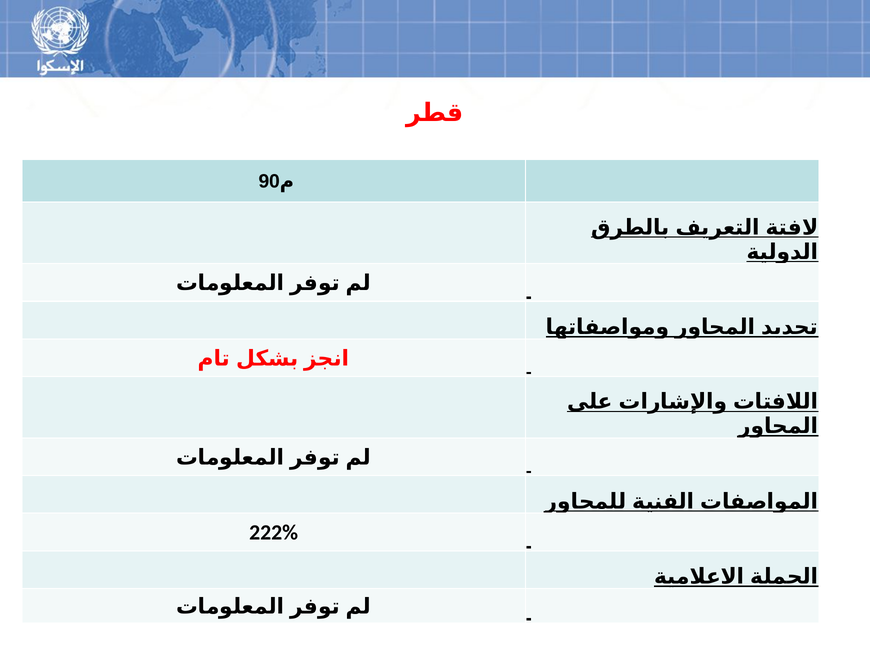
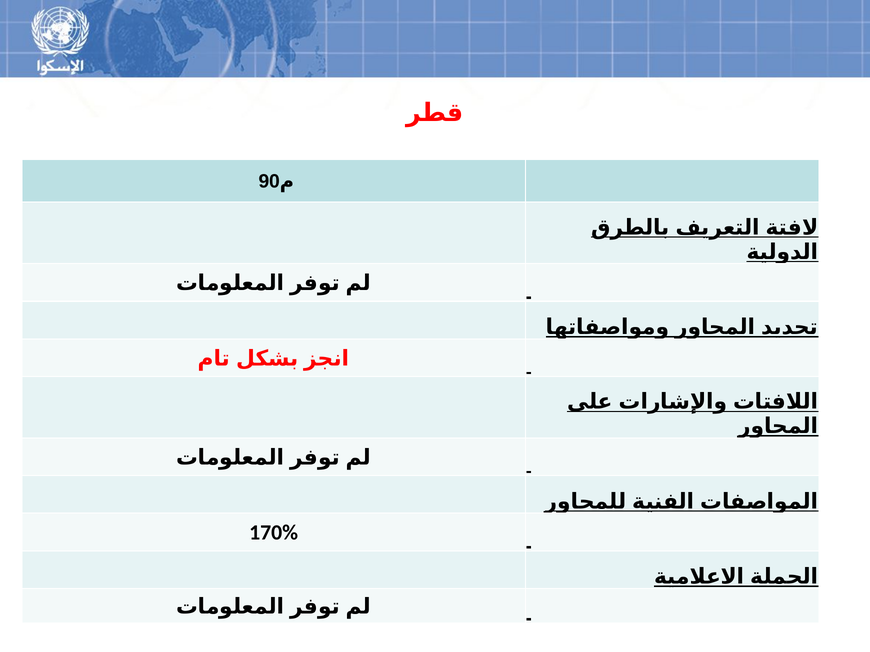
222%: 222% -> 170% (274, 533)
